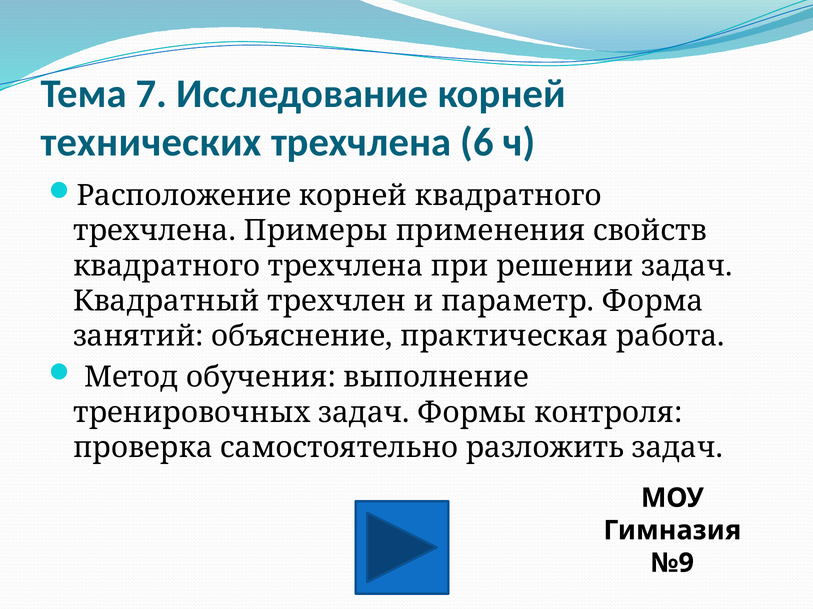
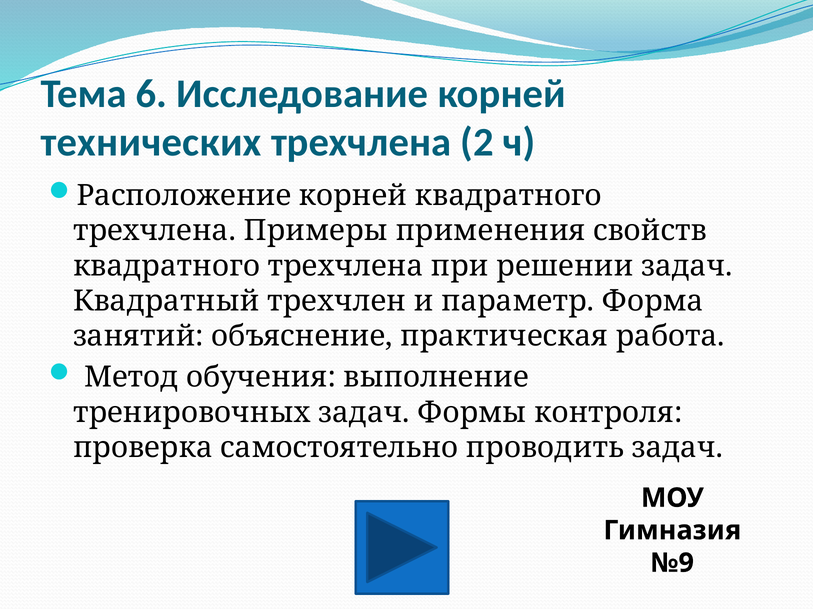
7: 7 -> 6 (152, 94)
6: 6 -> 2 (477, 143)
разложить: разложить -> проводить (545, 448)
